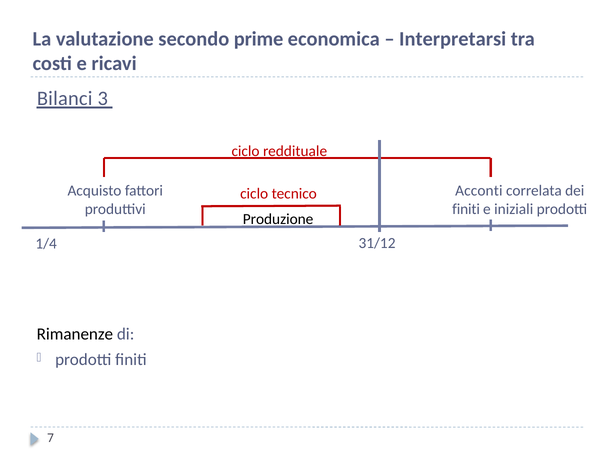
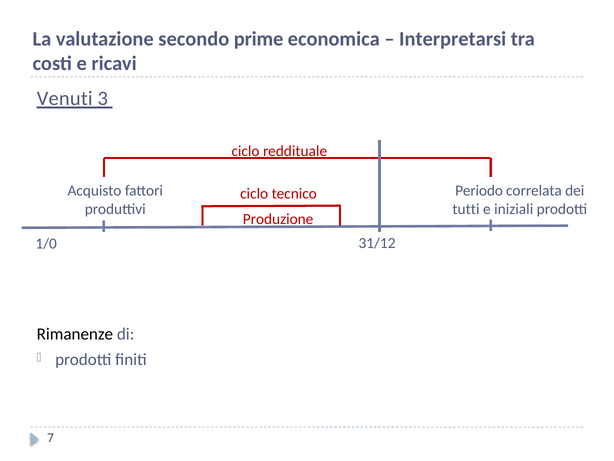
Bilanci: Bilanci -> Venuti (65, 99)
Acconti: Acconti -> Periodo (479, 190)
finiti: finiti -> tutti (466, 209)
Produzione colour: black -> red (278, 219)
1/4: 1/4 -> 1/0 (46, 244)
